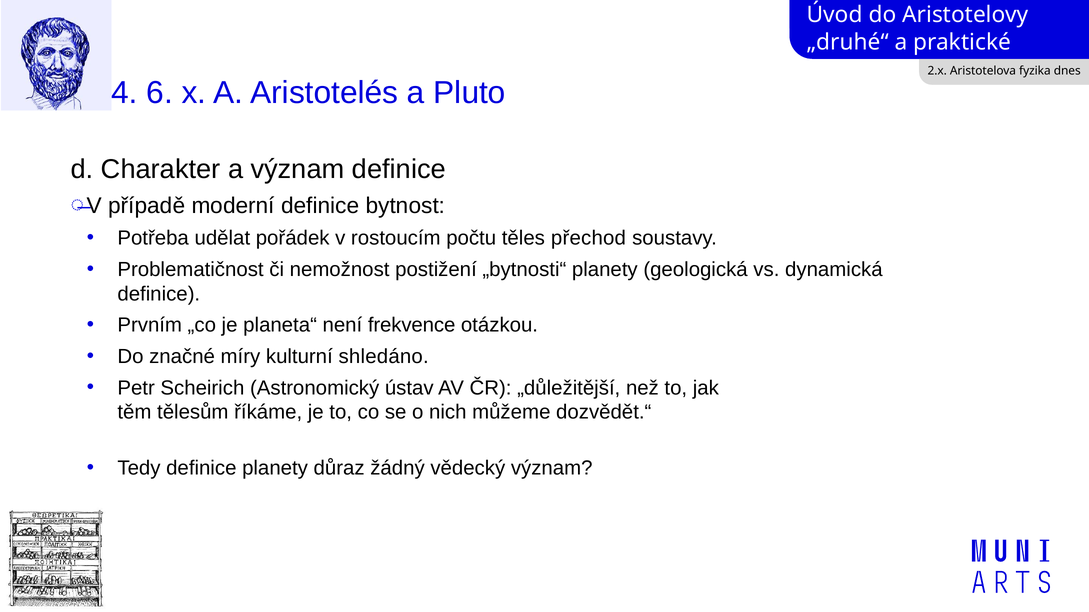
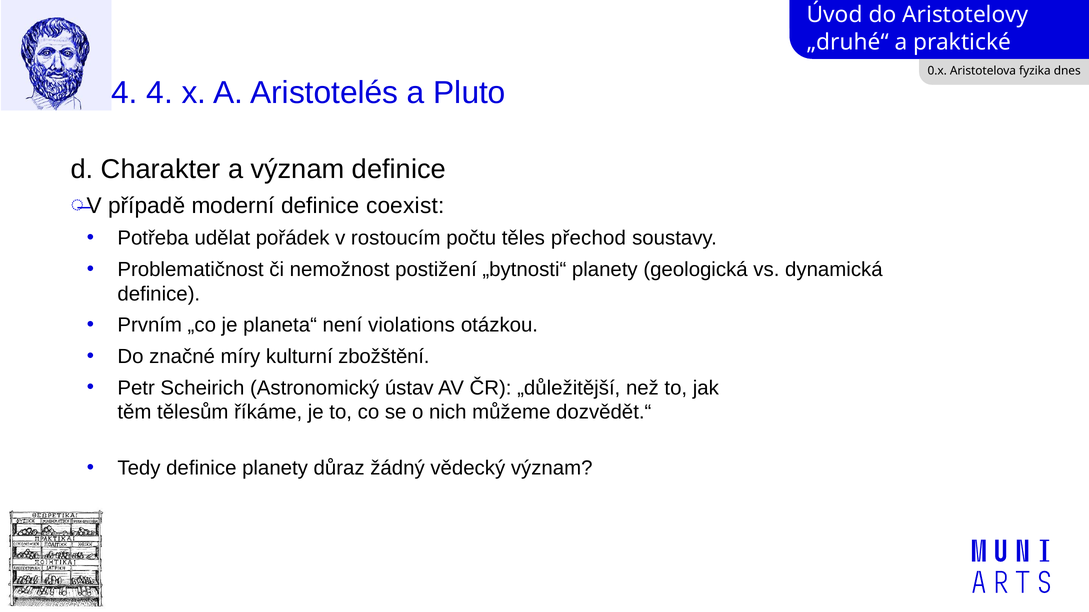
2.x: 2.x -> 0.x (937, 71)
4 6: 6 -> 4 (160, 93)
bytnost: bytnost -> coexist (405, 206)
frekvence: frekvence -> violations (411, 325)
shledáno: shledáno -> zbožštění (384, 357)
